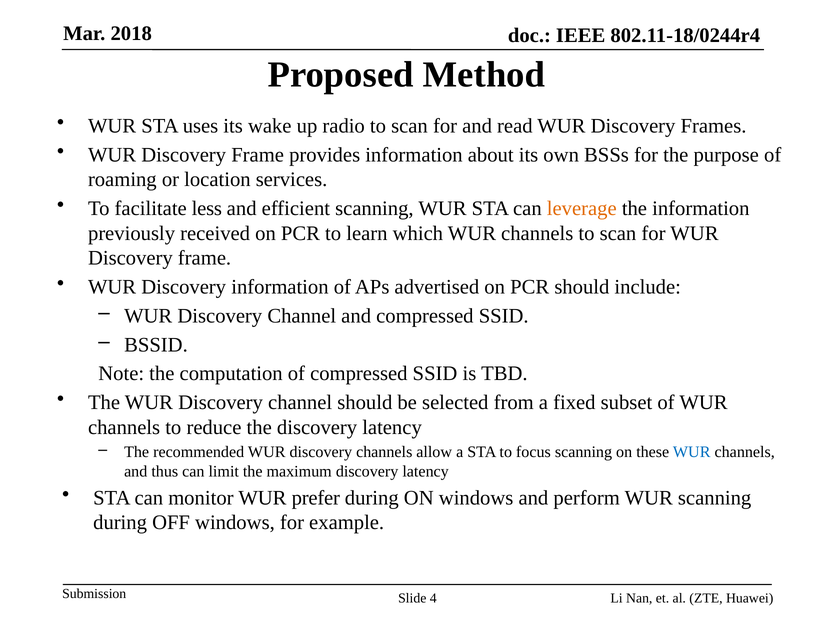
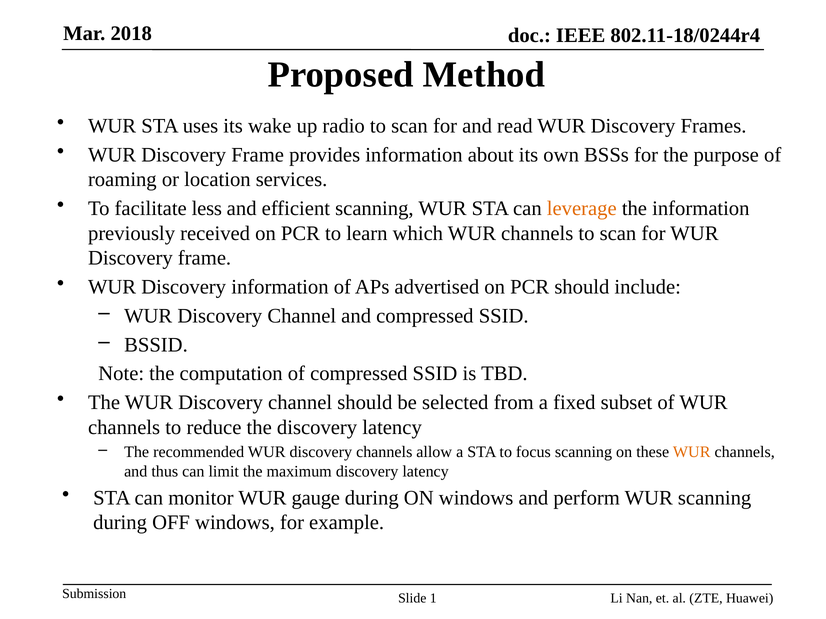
WUR colour: blue -> orange (692, 453)
prefer: prefer -> gauge (316, 498)
4: 4 -> 1 (433, 599)
